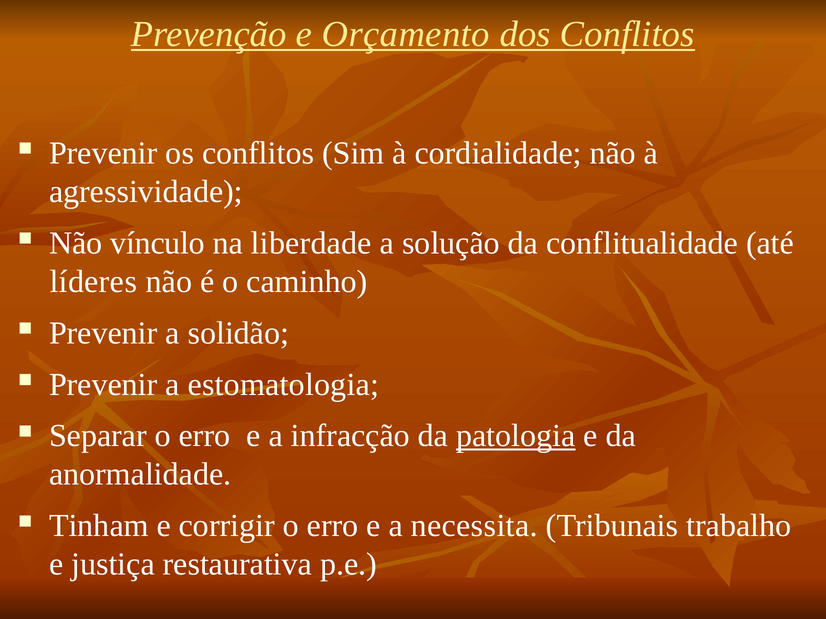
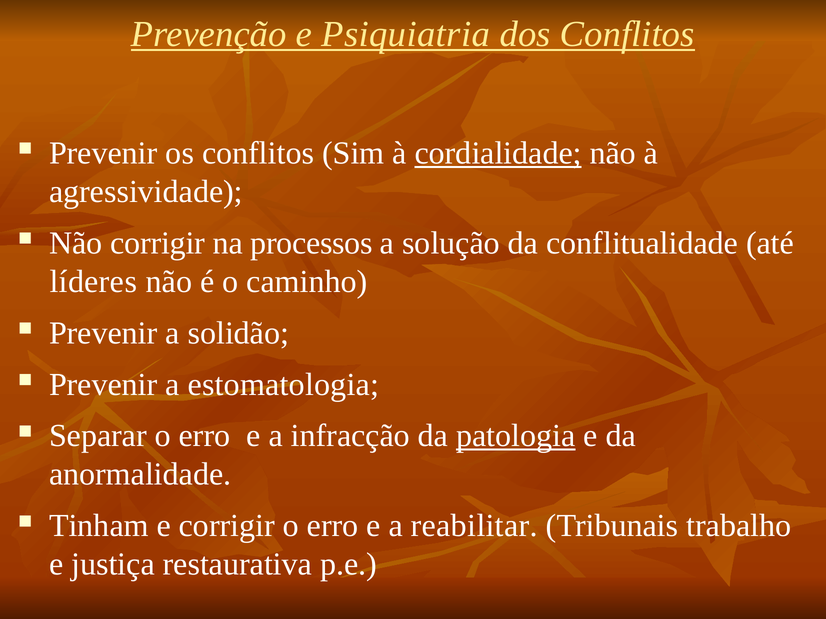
Orçamento: Orçamento -> Psiquiatria (406, 34)
cordialidade underline: none -> present (498, 153)
Não vínculo: vínculo -> corrigir (158, 243)
liberdade: liberdade -> processos (312, 243)
necessita: necessita -> reabilitar (474, 526)
